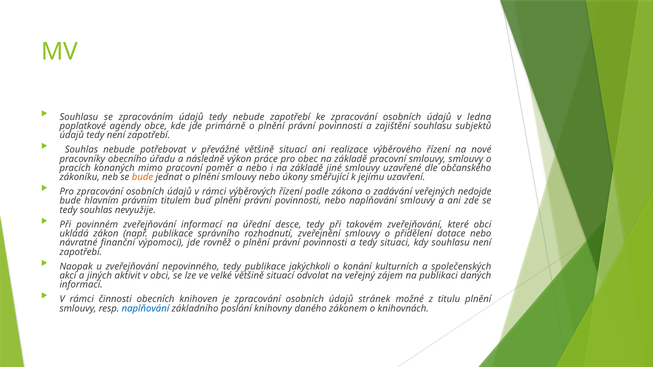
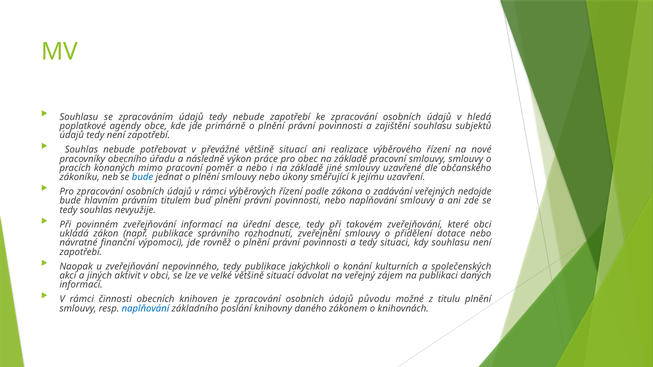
ledna: ledna -> hledá (479, 117)
bude colour: orange -> blue (143, 177)
stránek: stránek -> původu (374, 300)
